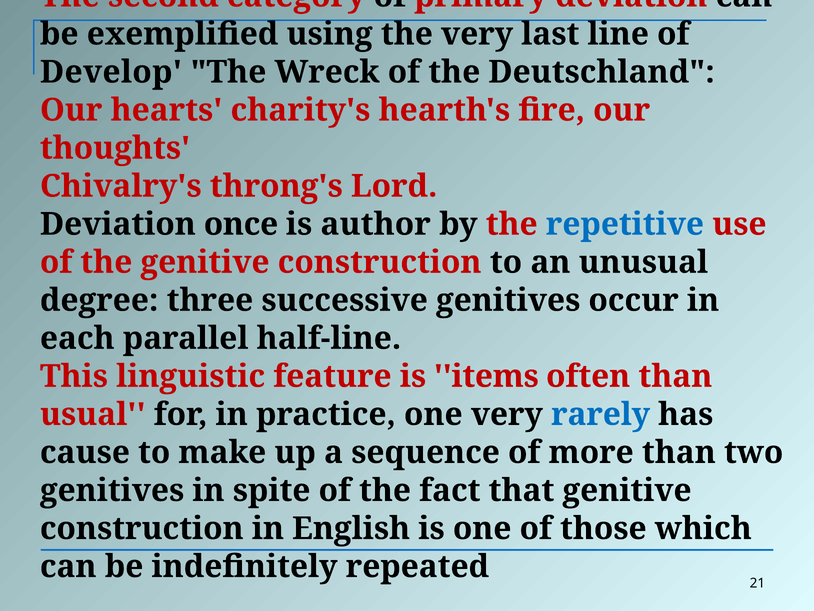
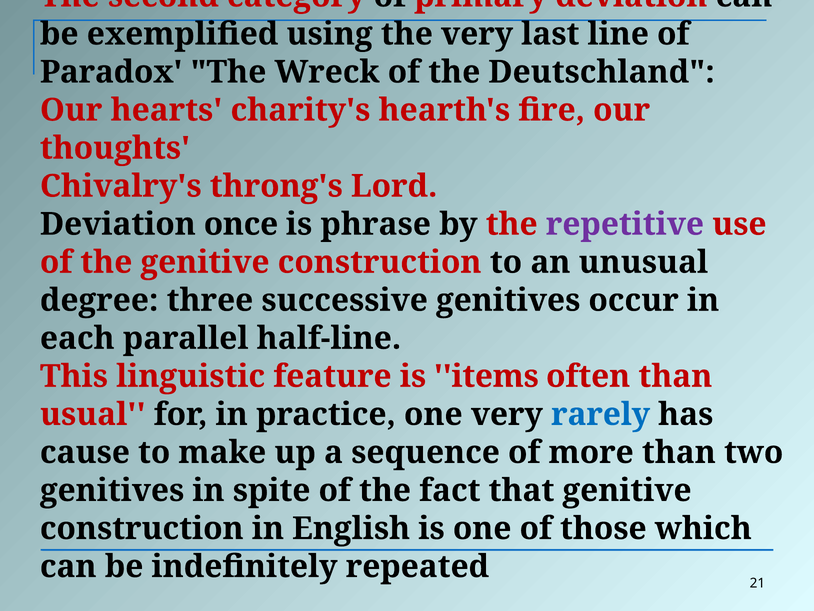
Develop: Develop -> Paradox (111, 72)
author: author -> phrase (376, 224)
repetitive colour: blue -> purple (625, 224)
